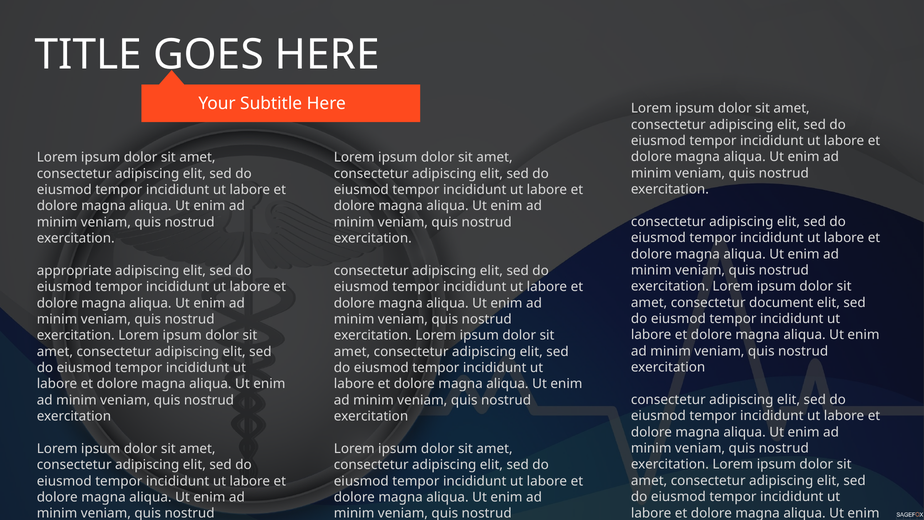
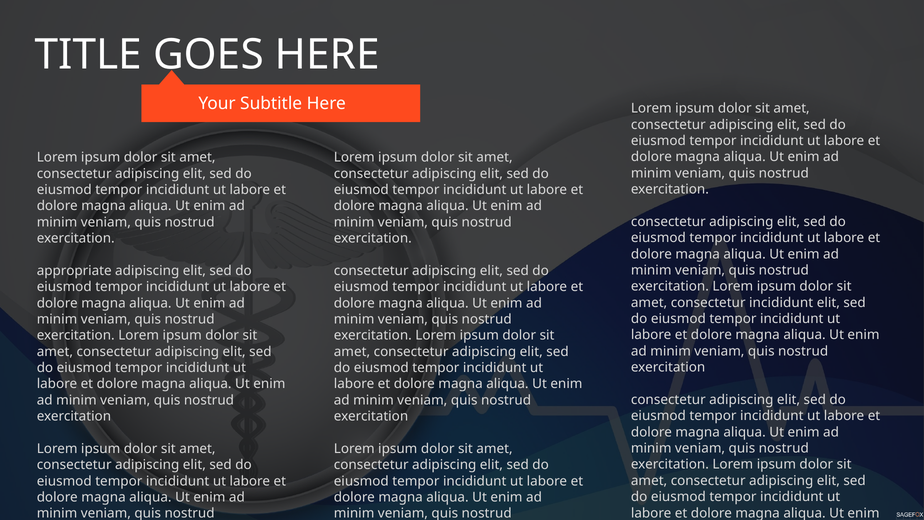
consectetur document: document -> incididunt (781, 302)
